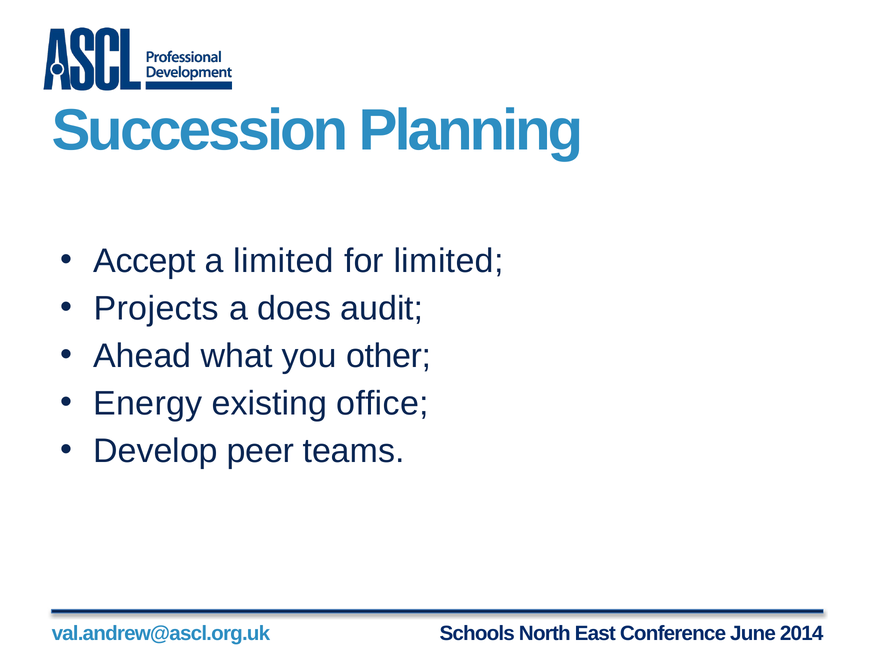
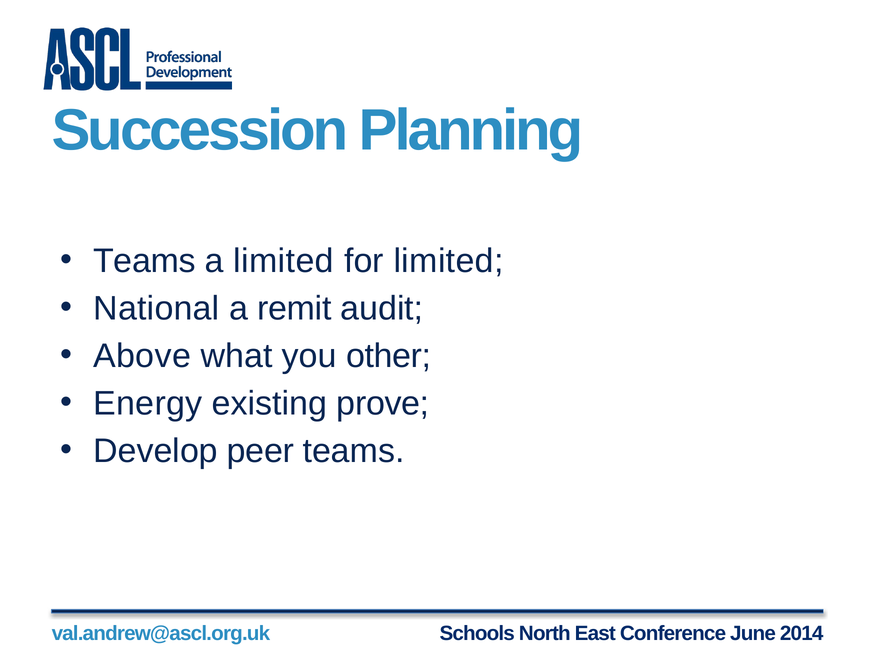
Accept: Accept -> Teams (144, 261)
Projects: Projects -> National (156, 308)
does: does -> remit (294, 308)
Ahead: Ahead -> Above (142, 356)
office: office -> prove (383, 404)
